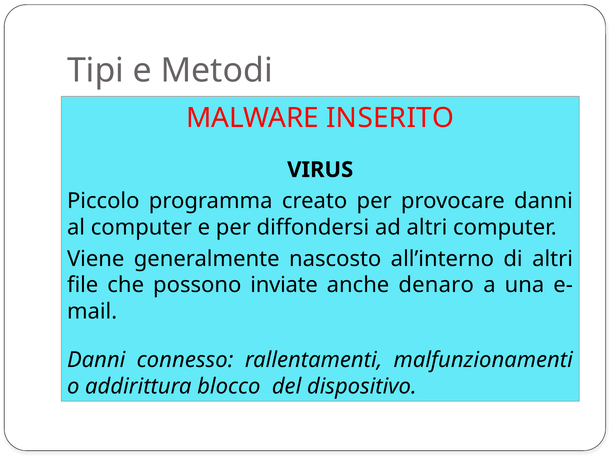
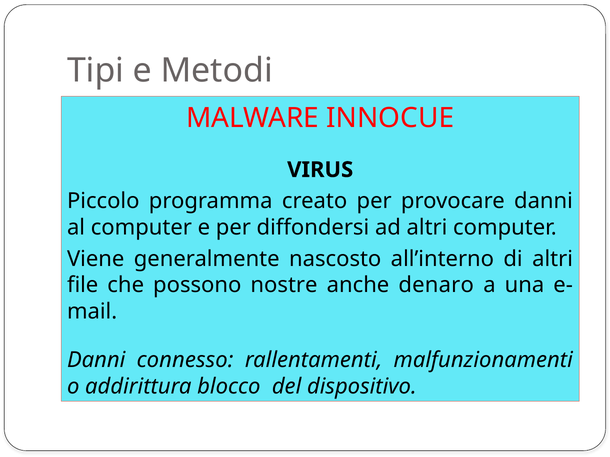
INSERITO: INSERITO -> INNOCUE (390, 118)
inviate: inviate -> nostre (284, 285)
